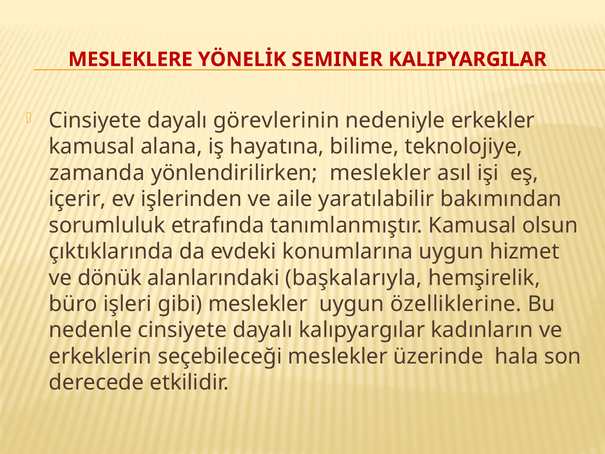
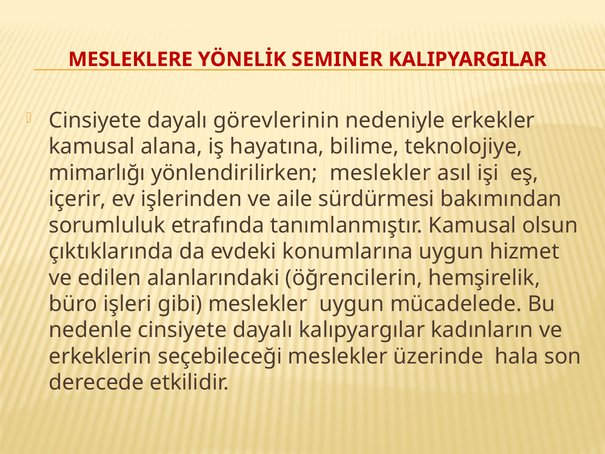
zamanda: zamanda -> mimarlığı (97, 173)
yaratılabilir: yaratılabilir -> sürdürmesi (376, 199)
dönük: dönük -> edilen (110, 278)
başkalarıyla: başkalarıyla -> öğrencilerin (354, 278)
özelliklerine: özelliklerine -> mücadelede (456, 304)
